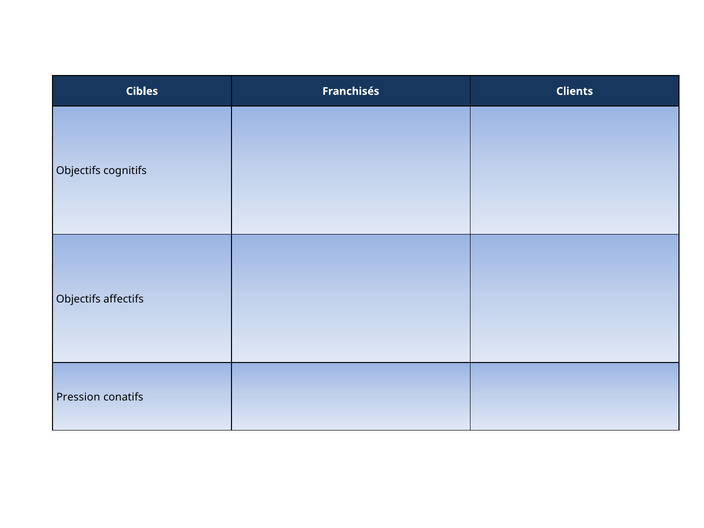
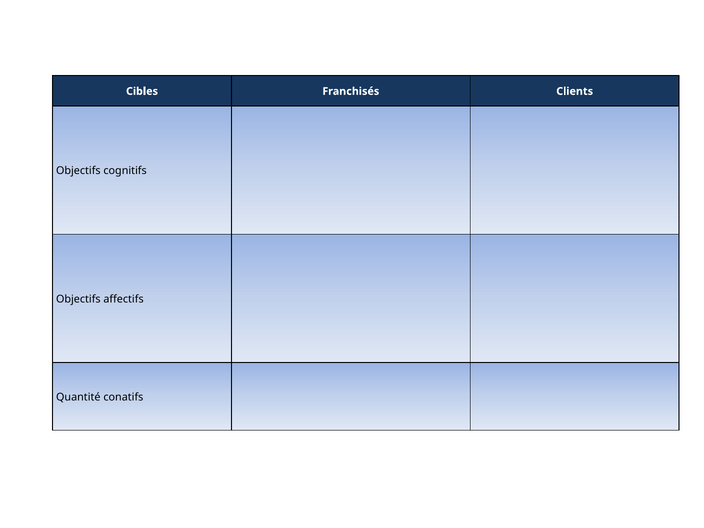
Pression: Pression -> Quantité (78, 397)
